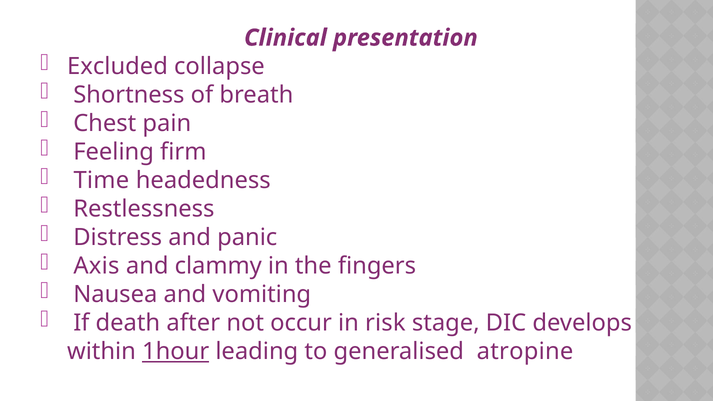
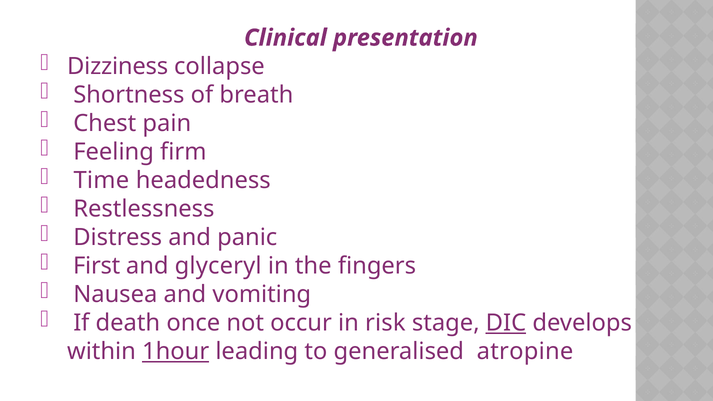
Excluded: Excluded -> Dizziness (118, 66)
Axis: Axis -> First (97, 266)
clammy: clammy -> glyceryl (218, 266)
after: after -> once (193, 323)
DIC underline: none -> present (506, 323)
